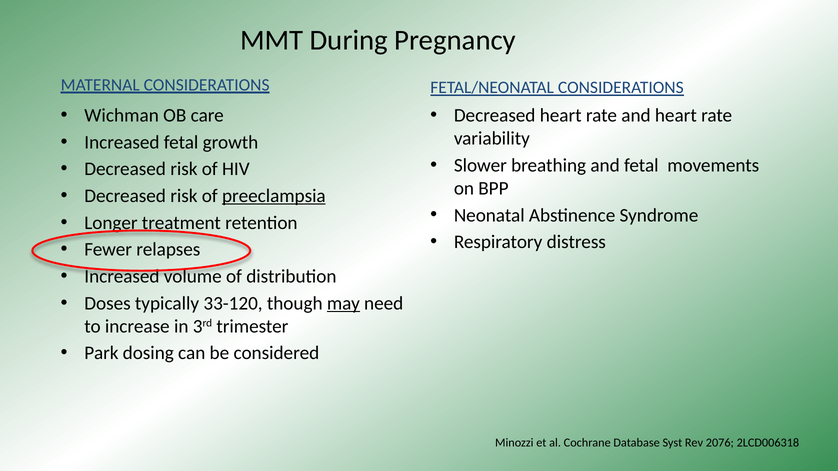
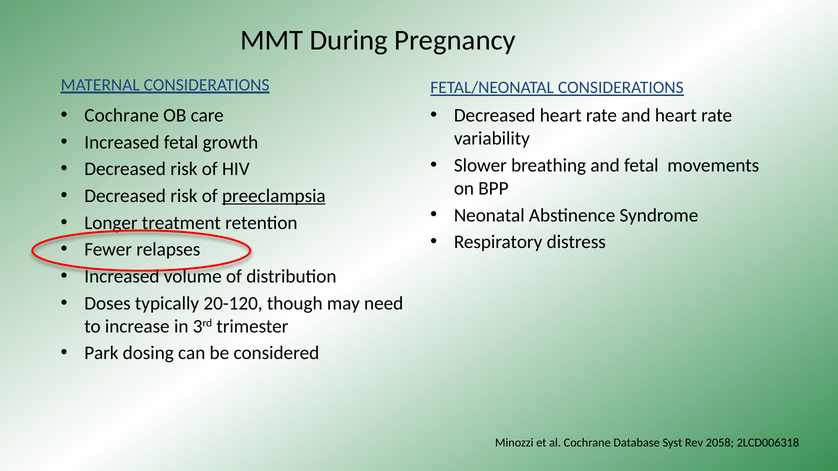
Wichman: Wichman -> Cochrane (122, 116)
33-120: 33-120 -> 20-120 (233, 303)
may underline: present -> none (343, 303)
2076: 2076 -> 2058 (720, 443)
